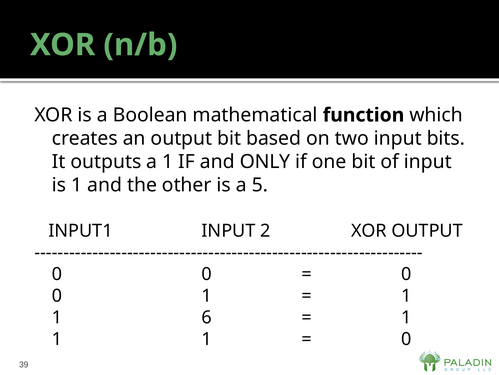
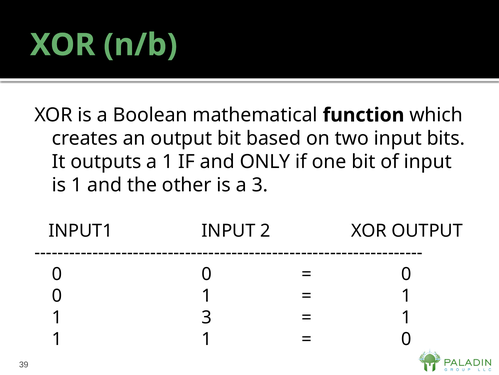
a 5: 5 -> 3 (260, 185)
1 6: 6 -> 3 (207, 317)
